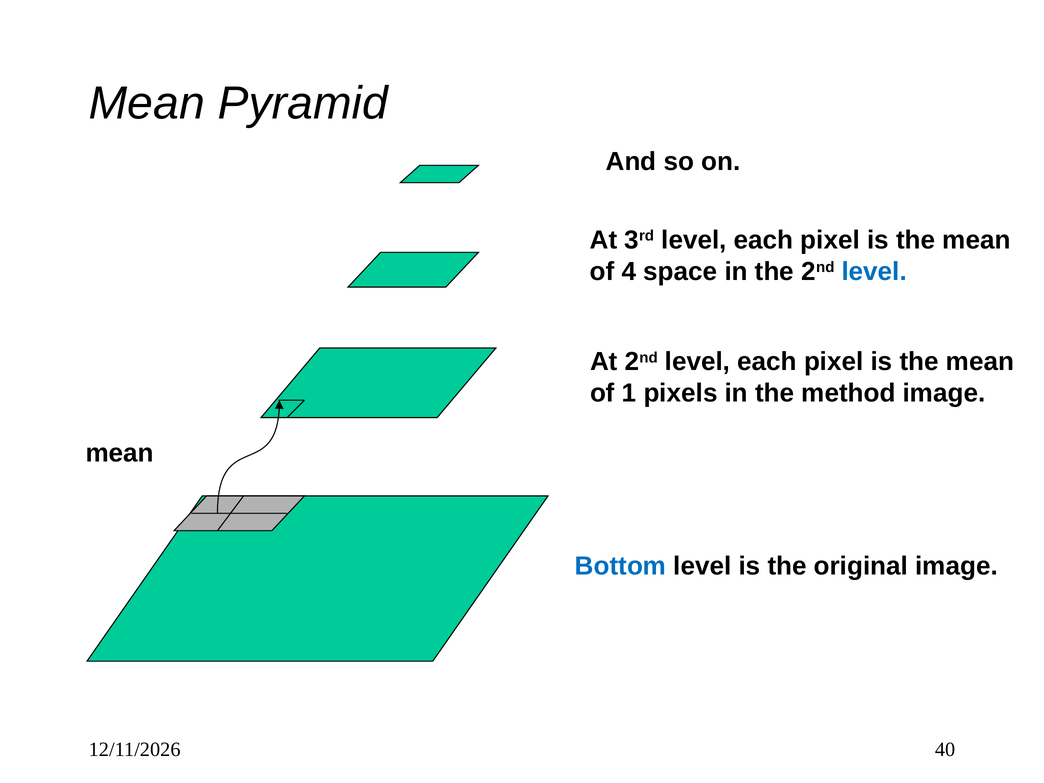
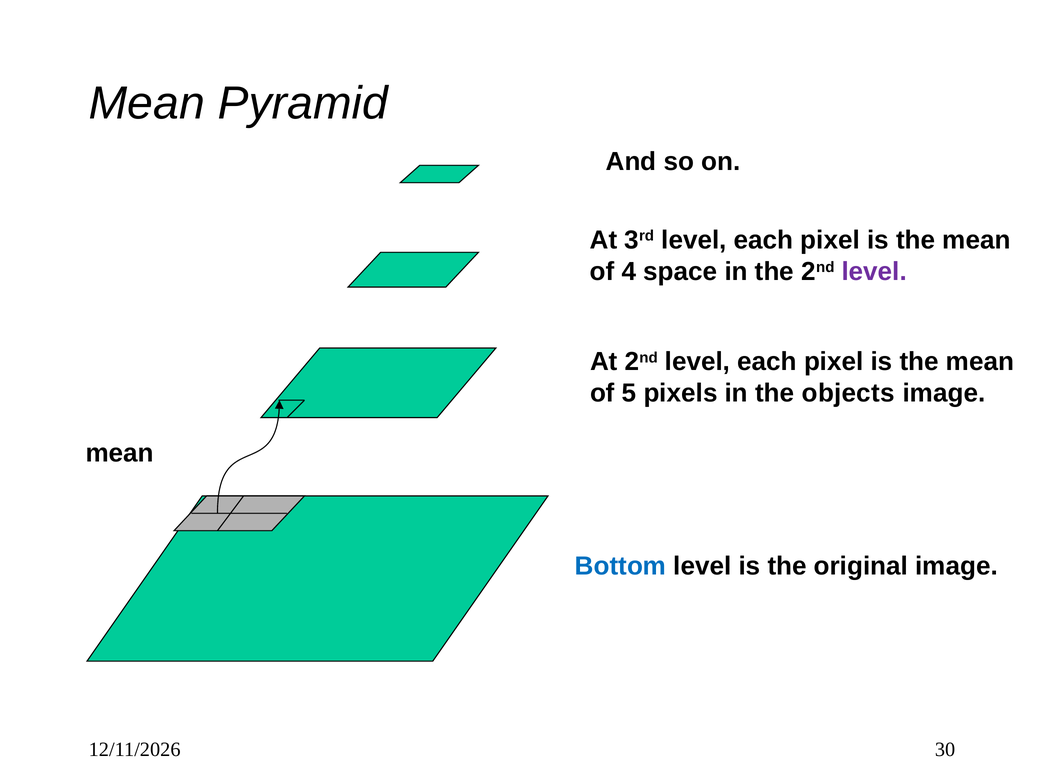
level colour: blue -> purple (874, 271)
1: 1 -> 5 (629, 393)
method: method -> objects (848, 393)
40: 40 -> 30 (945, 750)
